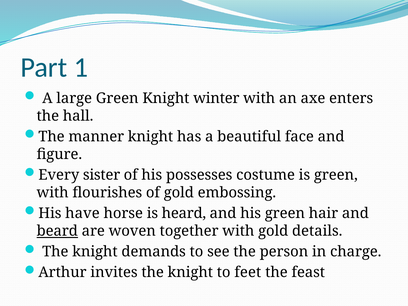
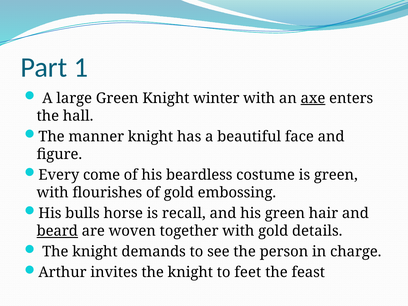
axe underline: none -> present (313, 98)
sister: sister -> come (102, 175)
possesses: possesses -> beardless (199, 175)
have: have -> bulls (82, 213)
heard: heard -> recall (184, 213)
